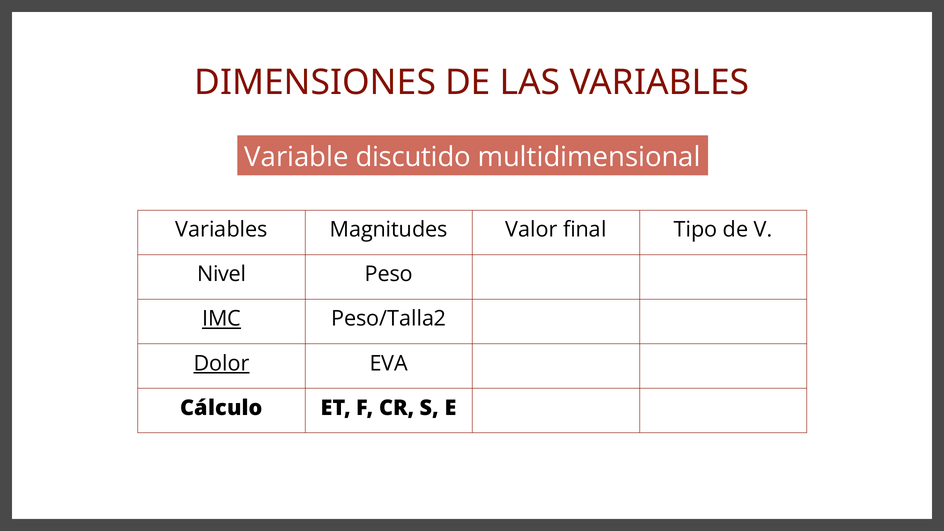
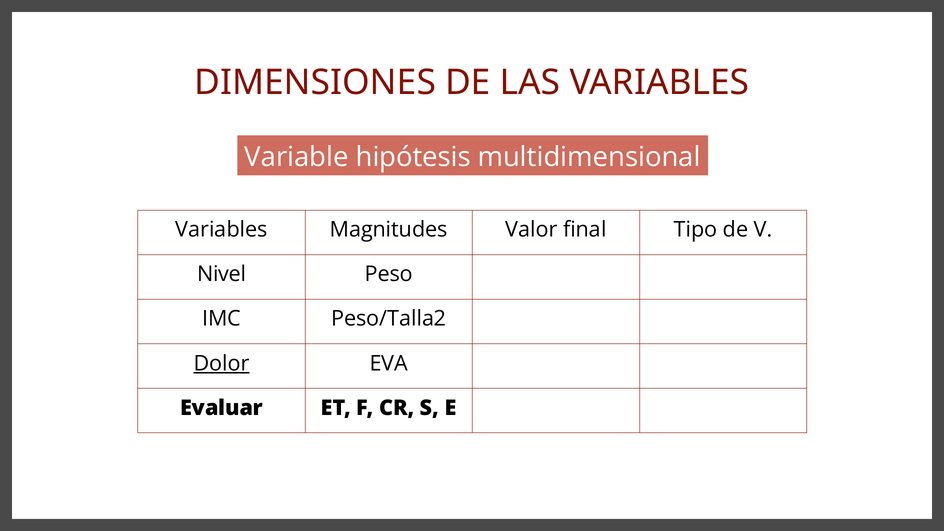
discutido: discutido -> hipótesis (413, 157)
IMC underline: present -> none (222, 319)
Cálculo: Cálculo -> Evaluar (222, 408)
